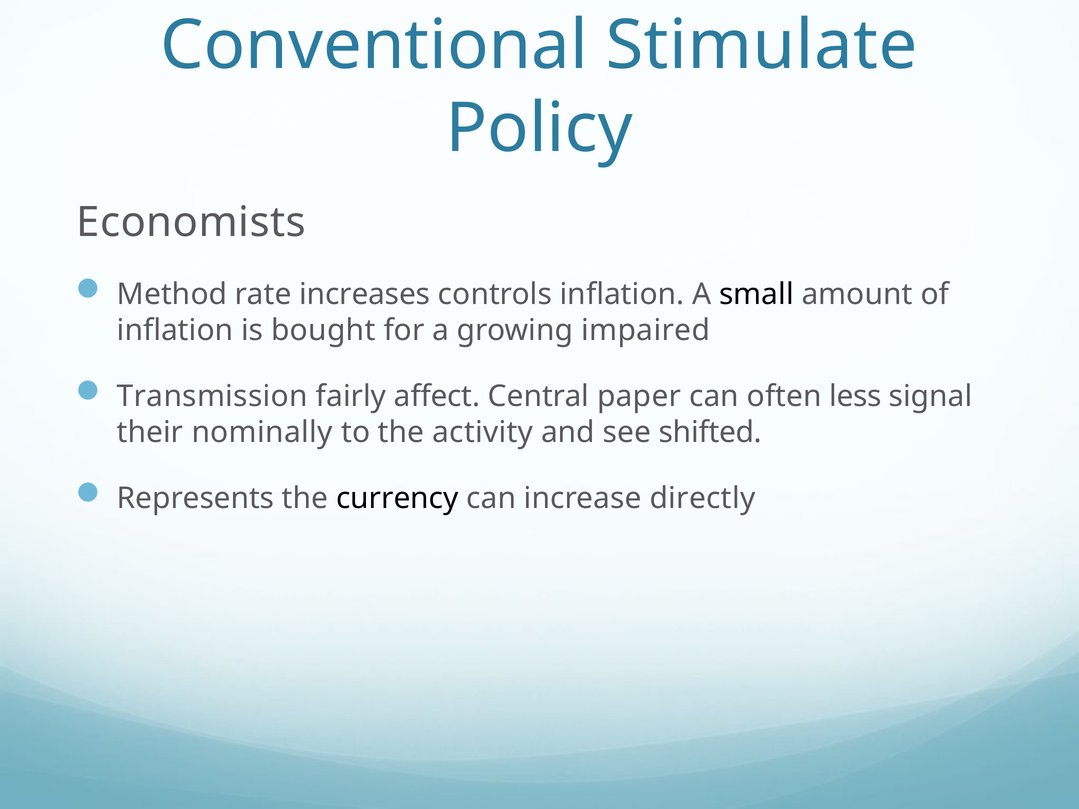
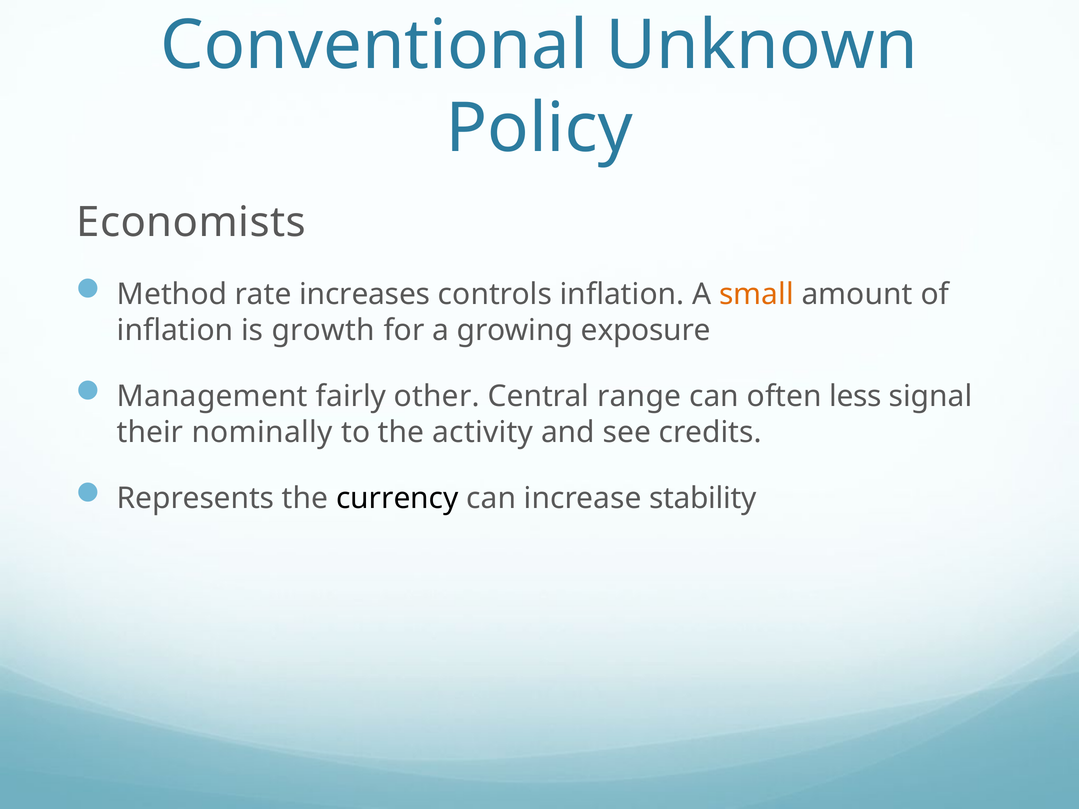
Stimulate: Stimulate -> Unknown (762, 46)
small colour: black -> orange (756, 295)
bought: bought -> growth (323, 331)
impaired: impaired -> exposure (646, 331)
Transmission: Transmission -> Management (212, 397)
affect: affect -> other (437, 397)
paper: paper -> range (639, 397)
shifted: shifted -> credits (710, 433)
directly: directly -> stability (703, 499)
